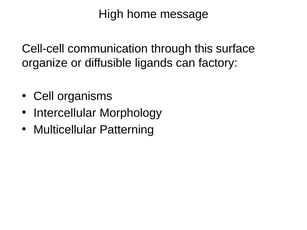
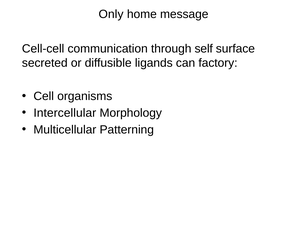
High: High -> Only (111, 14)
this: this -> self (204, 49)
organize: organize -> secreted (45, 63)
